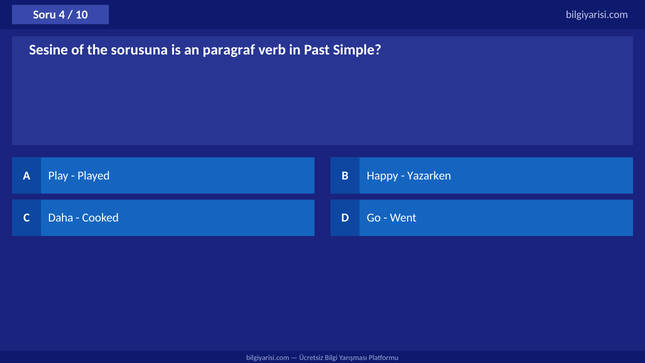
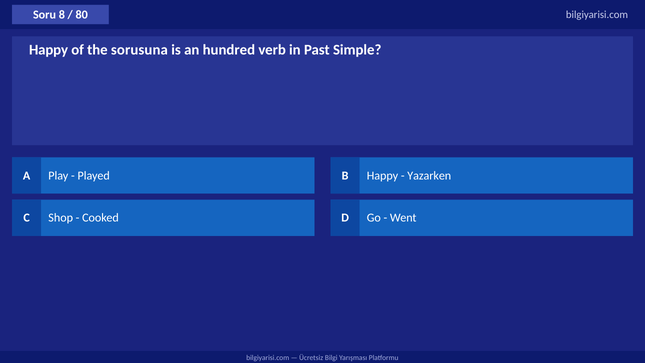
4: 4 -> 8 (62, 15)
10: 10 -> 80 (82, 15)
Sesine: Sesine -> Happy (49, 50)
paragraf: paragraf -> hundred (229, 50)
Daha: Daha -> Shop (61, 218)
